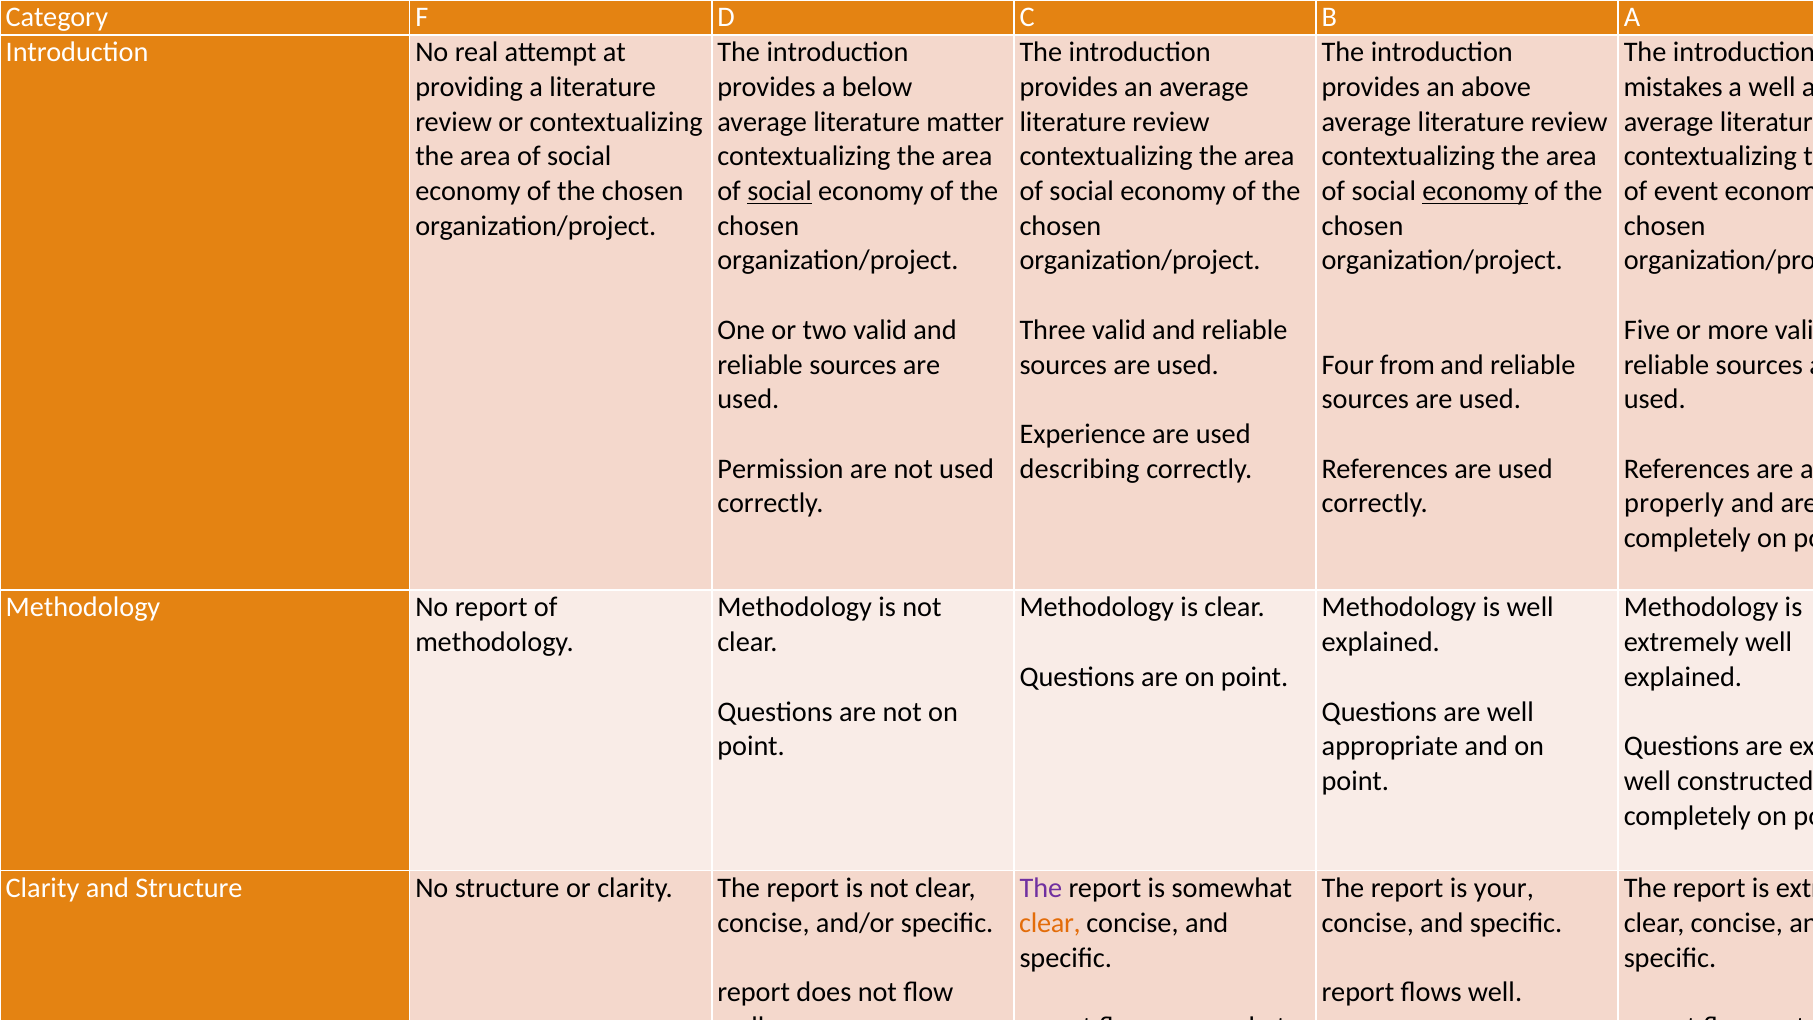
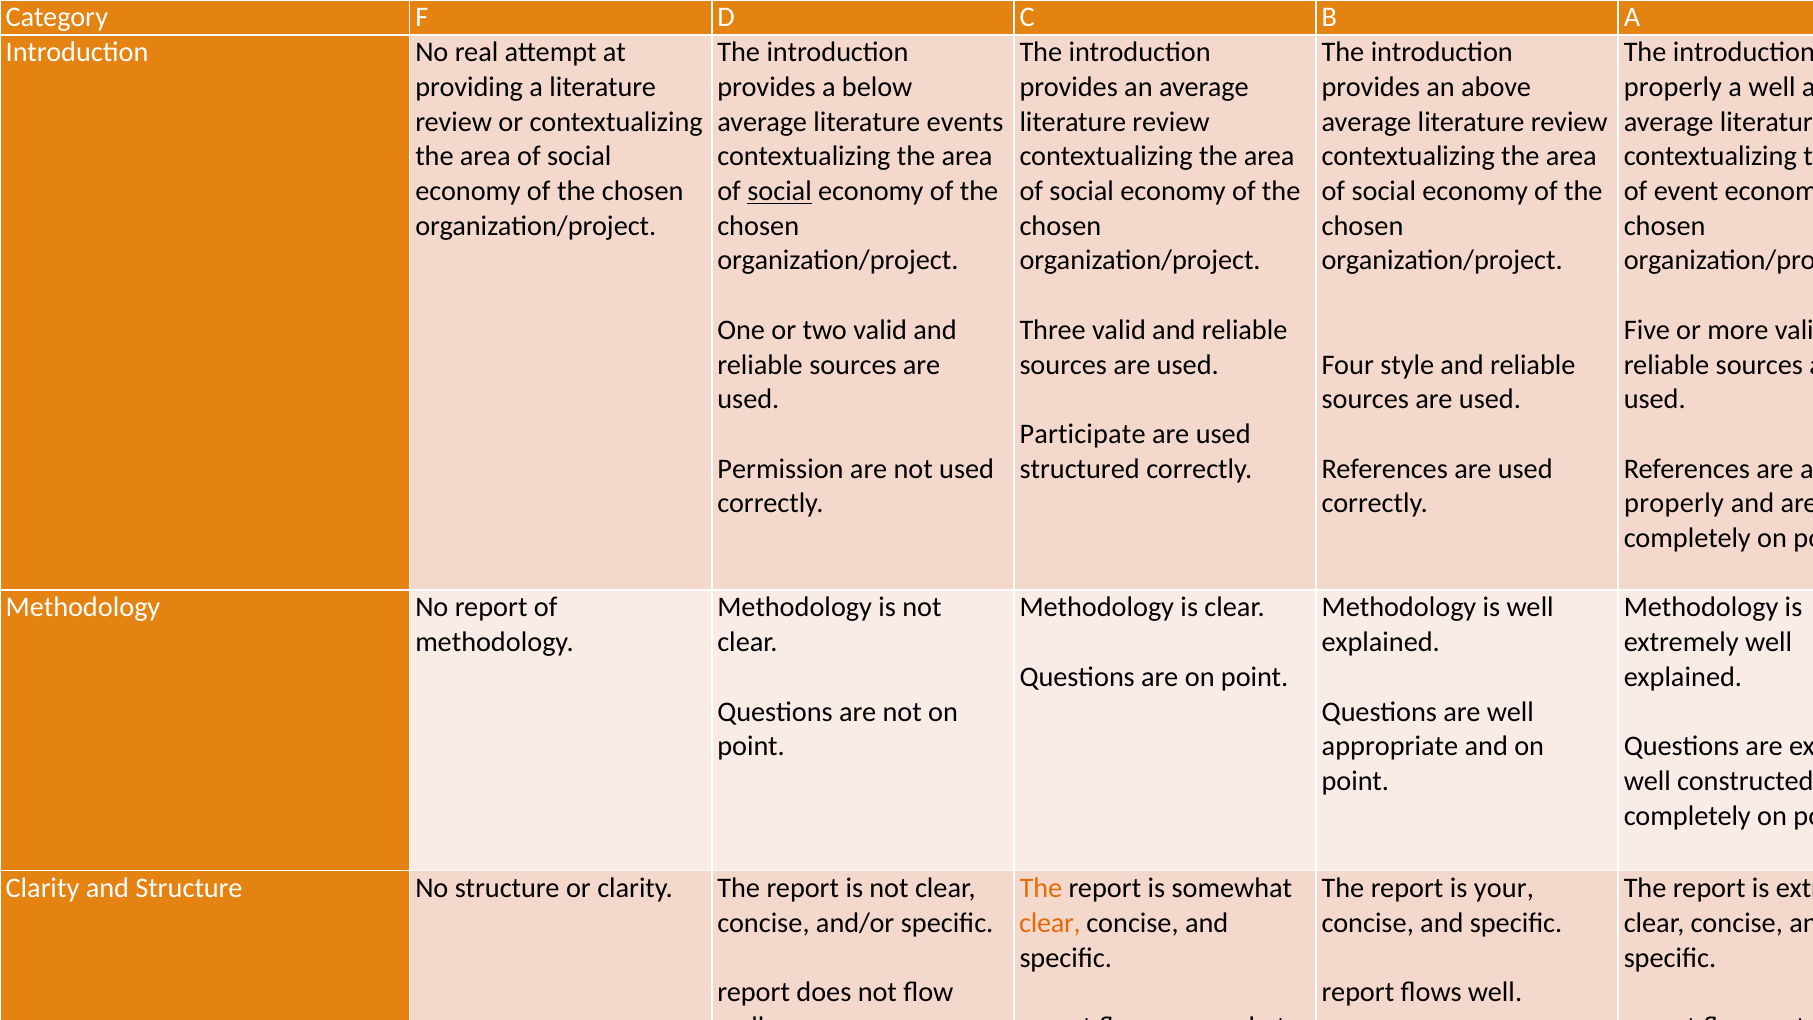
mistakes: mistakes -> properly (1673, 87)
matter: matter -> events (965, 122)
economy underline: present -> none (1475, 191)
from: from -> style (1407, 365)
Experience: Experience -> Participate (1083, 434)
describing: describing -> structured (1080, 469)
The colour: purple -> orange (1041, 888)
